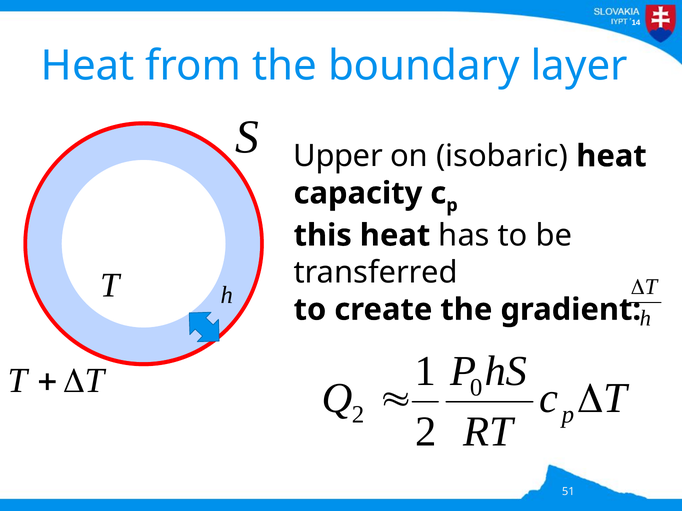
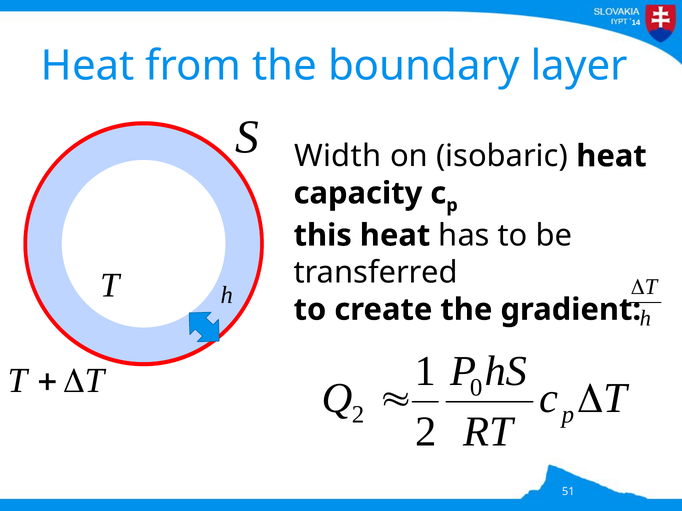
Upper: Upper -> Width (338, 156)
